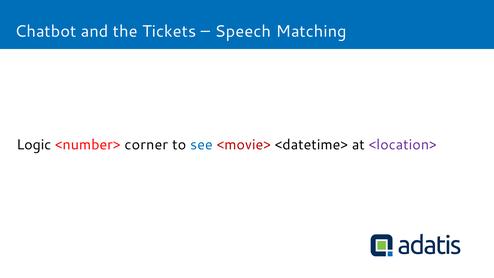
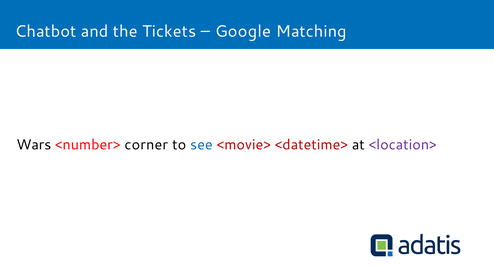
Speech: Speech -> Google (243, 31)
Logic: Logic -> Wars (34, 145)
<datetime> colour: black -> red (311, 145)
